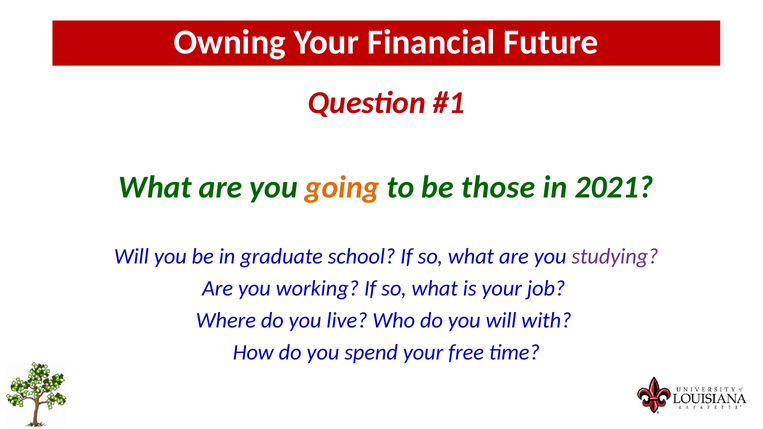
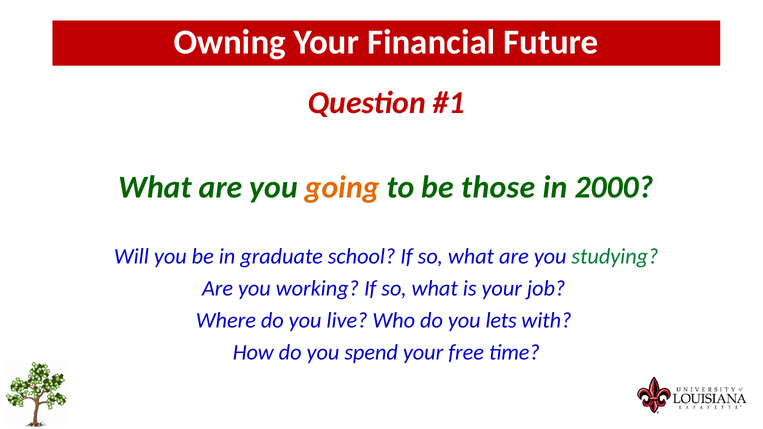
2021: 2021 -> 2000 (614, 187)
studying colour: purple -> green (615, 257)
you will: will -> lets (501, 321)
